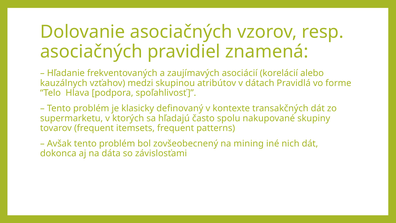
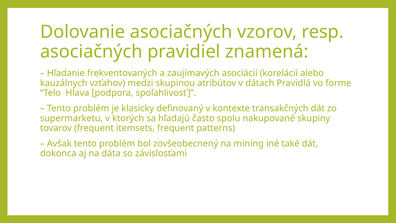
nich: nich -> také (291, 143)
